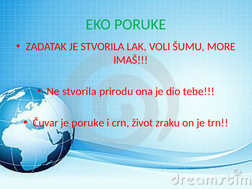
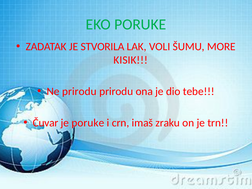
IMAŠ: IMAŠ -> KISIK (131, 60)
Ne stvorila: stvorila -> prirodu (79, 91)
život: život -> imaš (142, 123)
